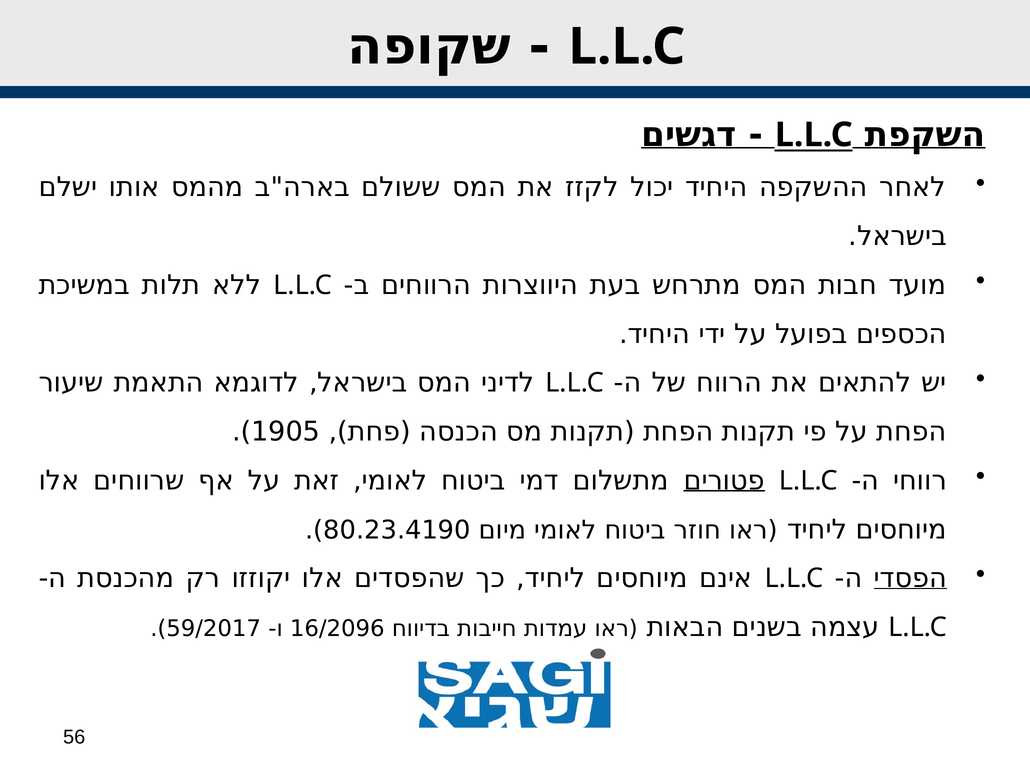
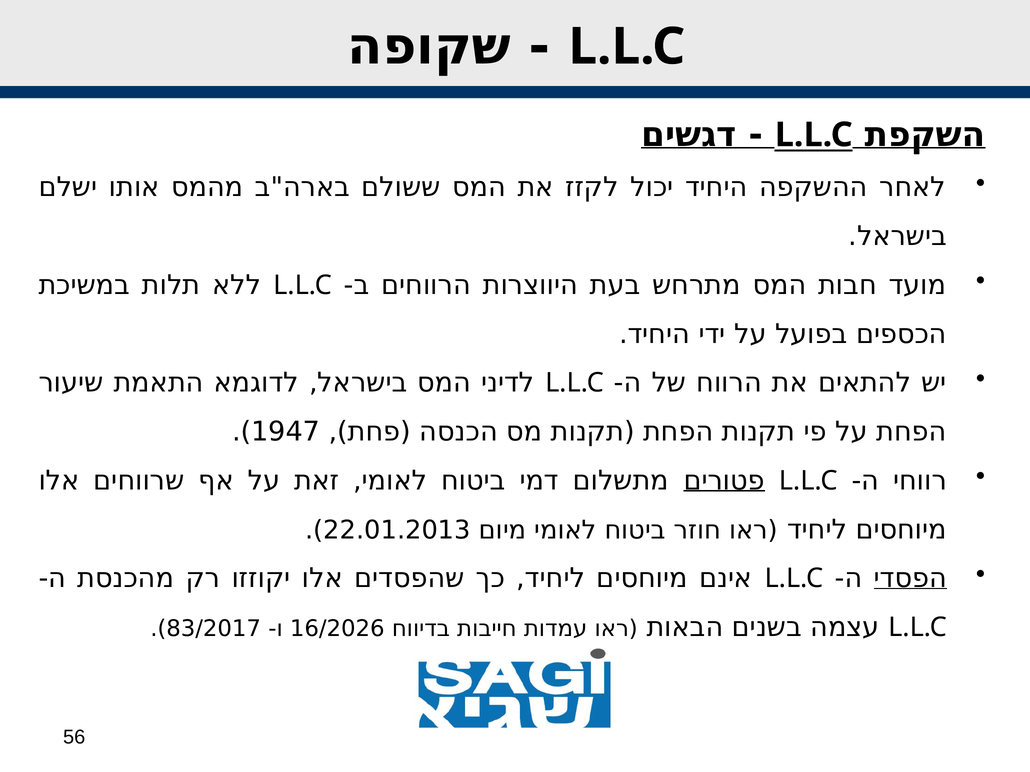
1905: 1905 -> 1947 (286, 432)
80.23.4190: 80.23.4190 -> 22.01.2013 (397, 530)
59/2017: 59/2017 -> 83/2017 (214, 629)
16/2096: 16/2096 -> 16/2026 (337, 629)
